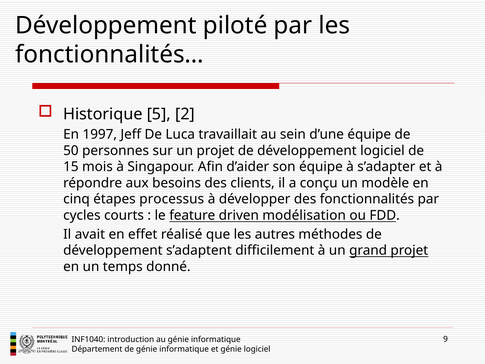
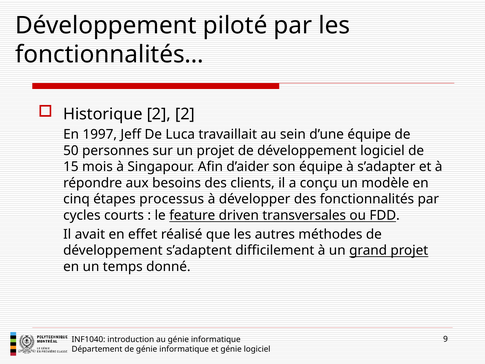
Historique 5: 5 -> 2 (159, 114)
modélisation: modélisation -> transversales (304, 215)
